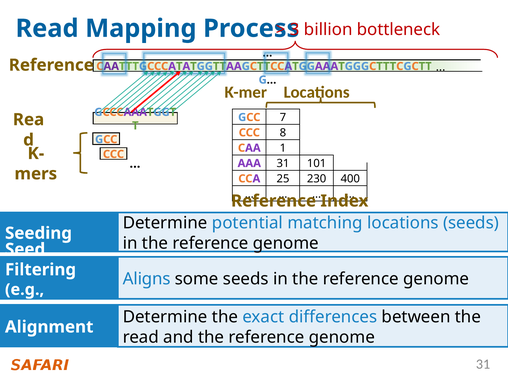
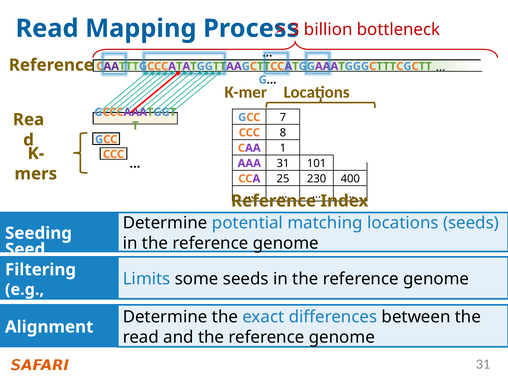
Aligns: Aligns -> Limits (147, 279)
